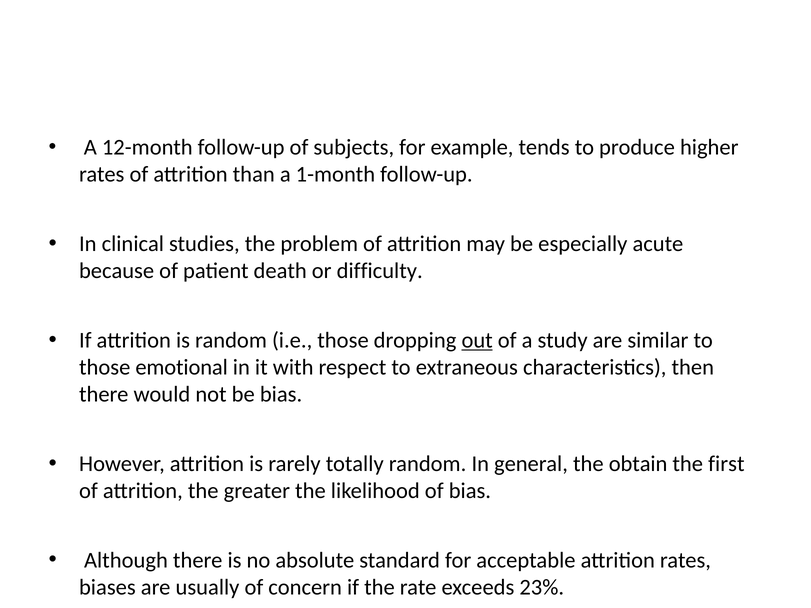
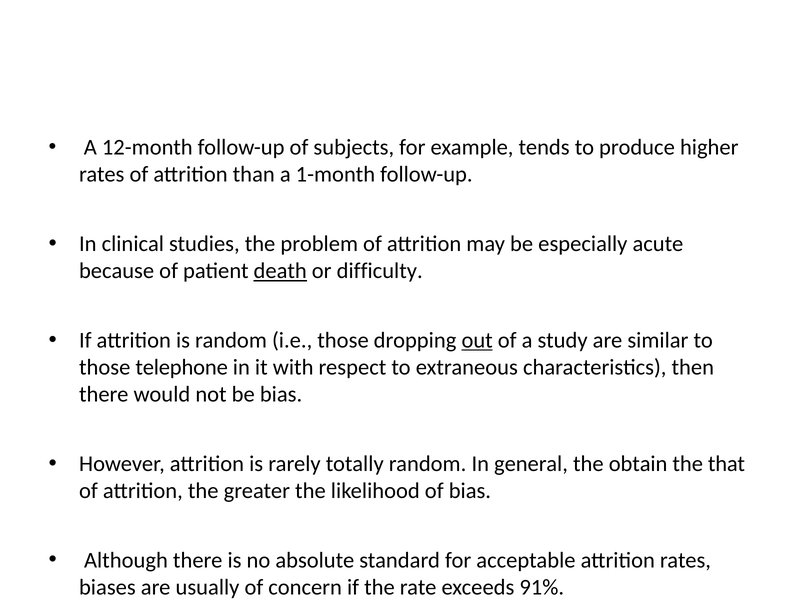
death underline: none -> present (280, 271)
emotional: emotional -> telephone (182, 368)
first: first -> that (727, 464)
23%: 23% -> 91% (542, 587)
